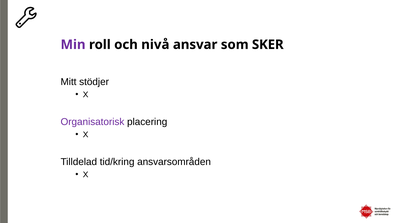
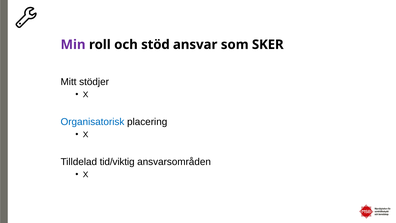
nivå: nivå -> stöd (155, 45)
Organisatorisk colour: purple -> blue (92, 122)
tid/kring: tid/kring -> tid/viktig (117, 162)
